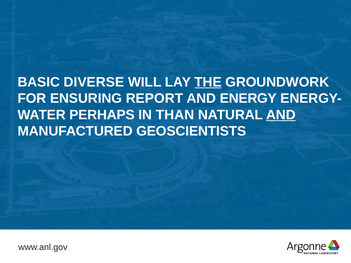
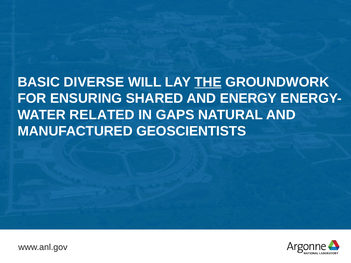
REPORT: REPORT -> SHARED (155, 99)
PERHAPS: PERHAPS -> RELATED (102, 115)
THAN: THAN -> GAPS (175, 115)
AND underline: present -> none (281, 115)
